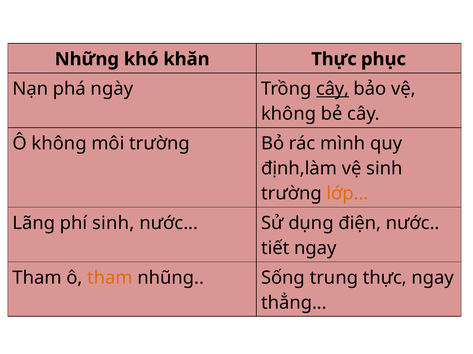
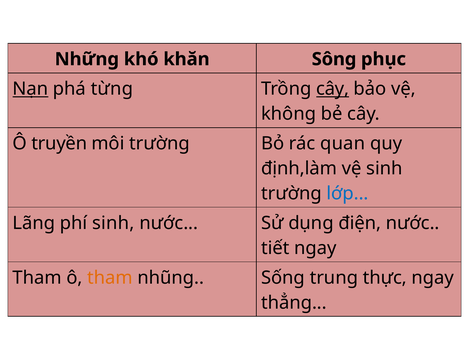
khăn Thực: Thực -> Sông (334, 59)
Nạn underline: none -> present (30, 89)
ngày: ngày -> từng (112, 89)
Ô không: không -> truyền (59, 144)
mình: mình -> quan (343, 144)
lớp colour: orange -> blue (347, 194)
